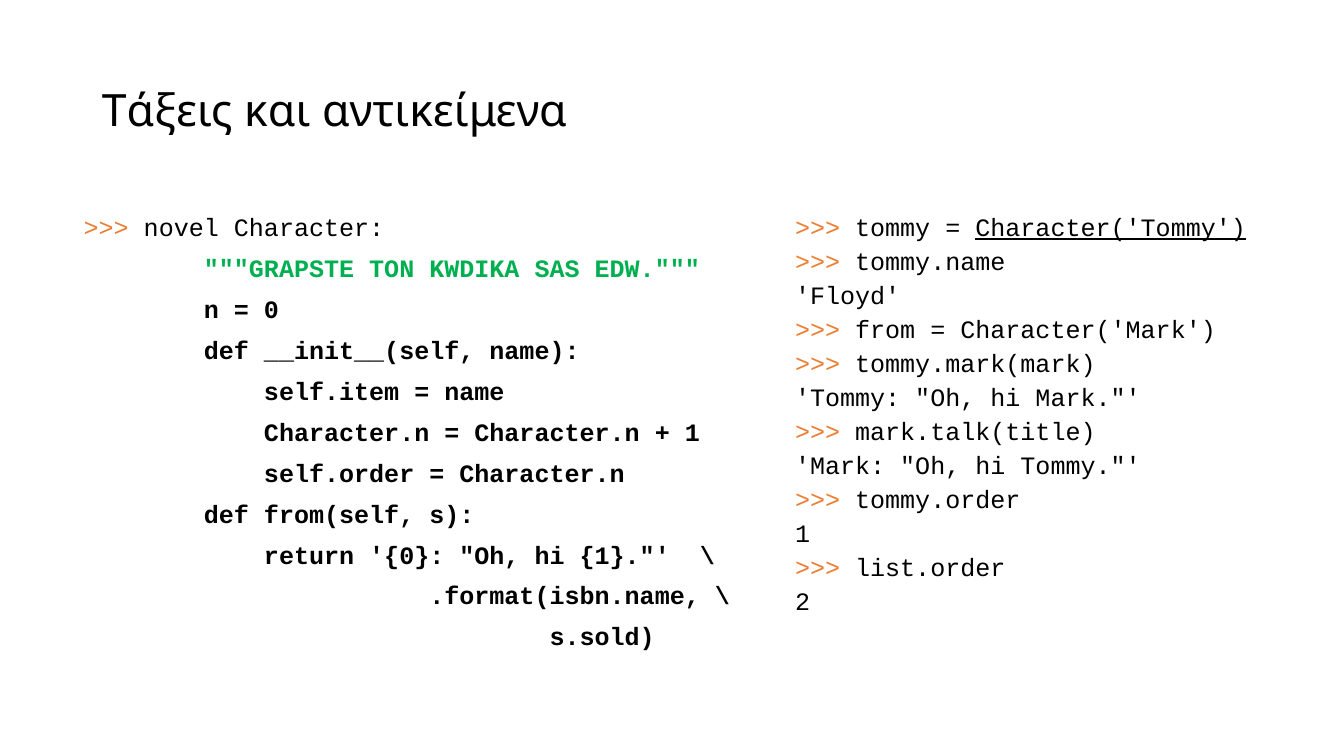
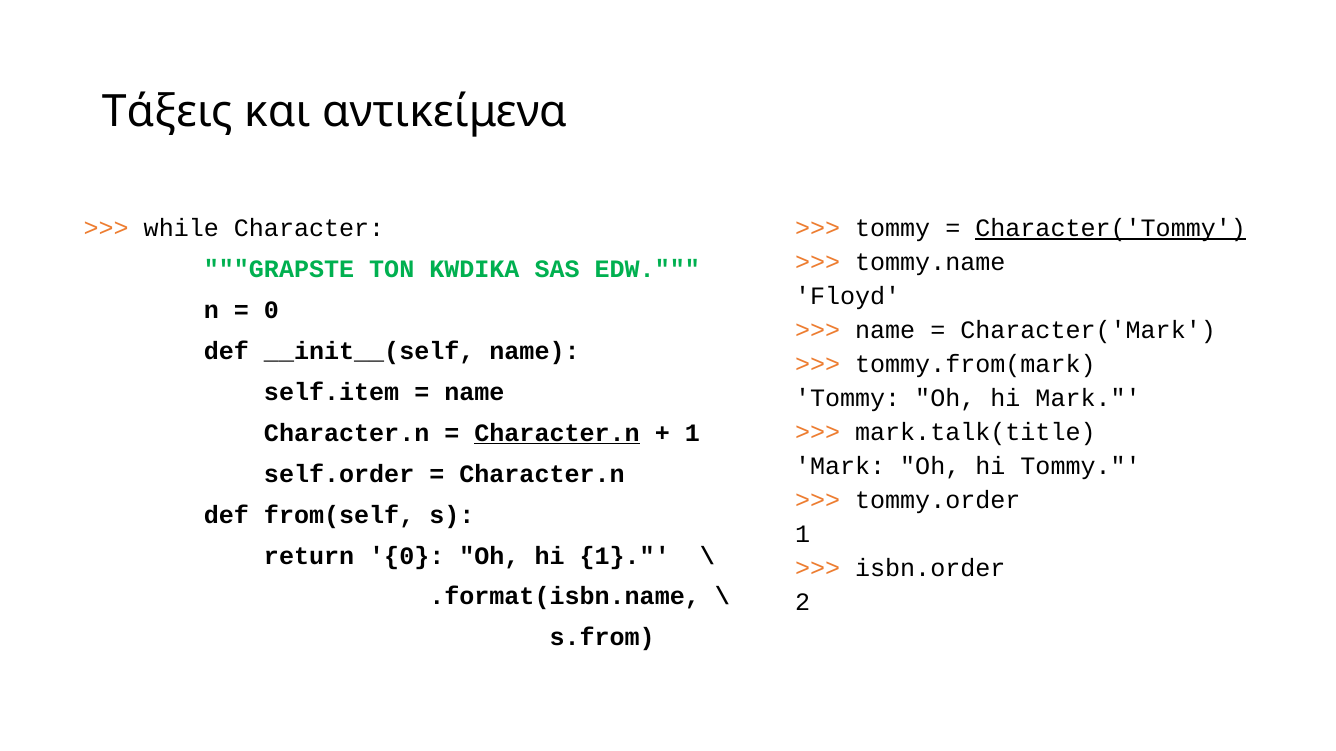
novel: novel -> while (181, 228)
from: from -> name (885, 330)
tommy.mark(mark: tommy.mark(mark -> tommy.from(mark (975, 364)
Character.n underline: none -> present (557, 433)
list.order: list.order -> isbn.order (930, 568)
s.sold: s.sold -> s.from (602, 638)
